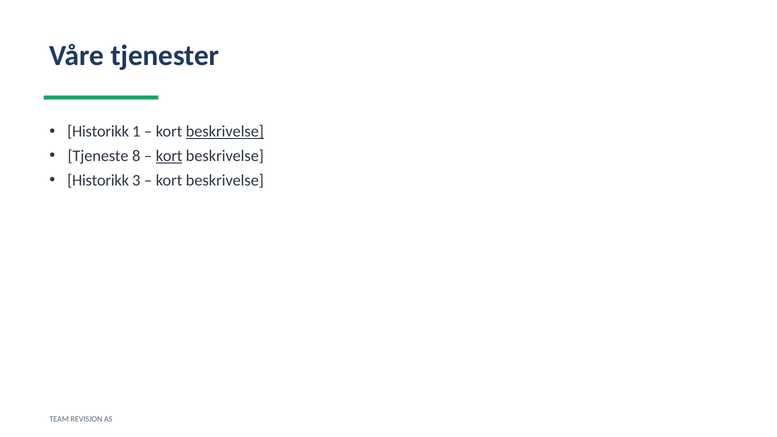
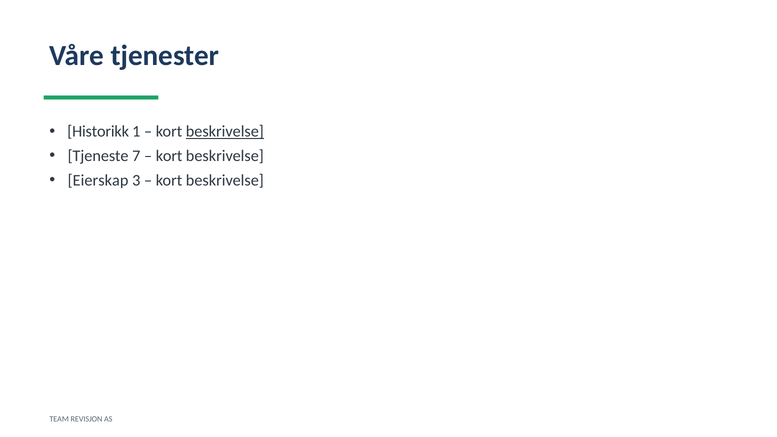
8: 8 -> 7 (136, 156)
kort underline: present -> none (169, 156)
Historikk: Historikk -> Eierskap (98, 180)
